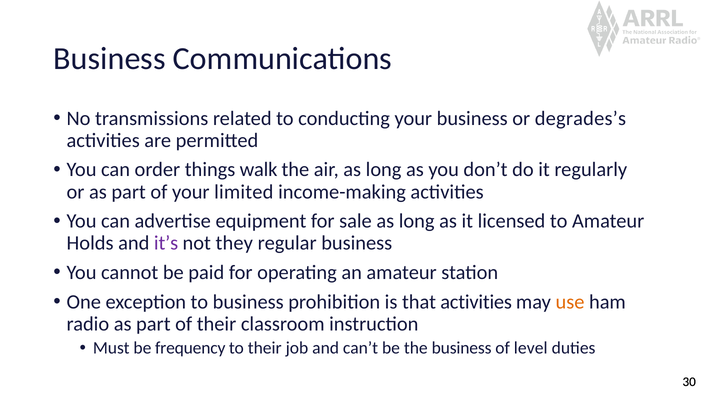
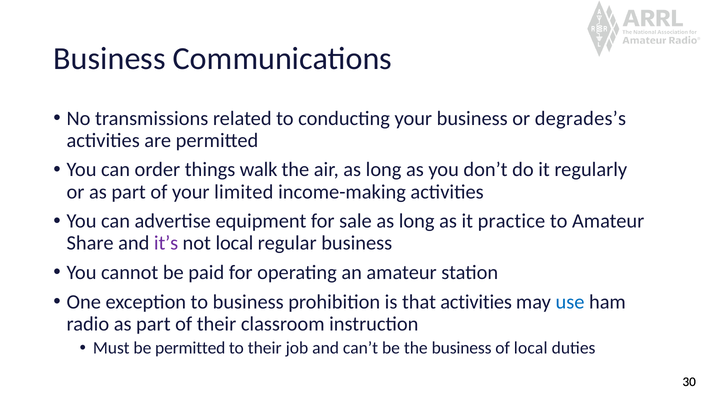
licensed: licensed -> practice (511, 221)
Holds: Holds -> Share (90, 243)
not they: they -> local (234, 243)
use colour: orange -> blue (570, 302)
be frequency: frequency -> permitted (190, 348)
of level: level -> local (531, 348)
